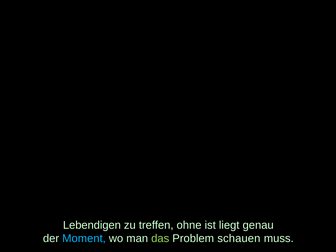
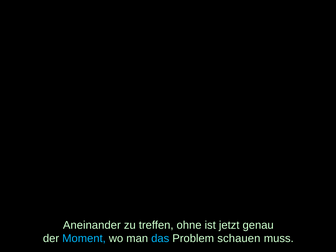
Lebendigen: Lebendigen -> Aneinander (92, 225)
liegt: liegt -> jetzt (229, 225)
das colour: light green -> light blue (160, 239)
